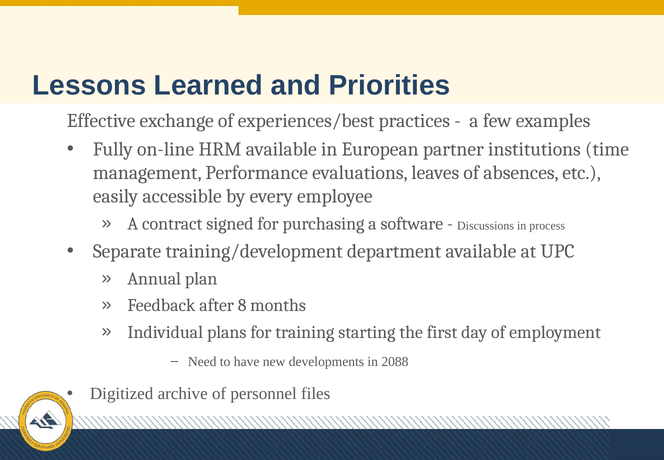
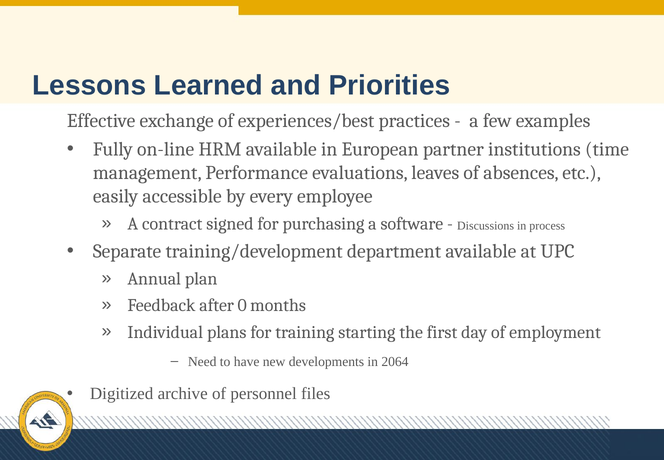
8: 8 -> 0 (242, 305)
2088: 2088 -> 2064 (395, 361)
